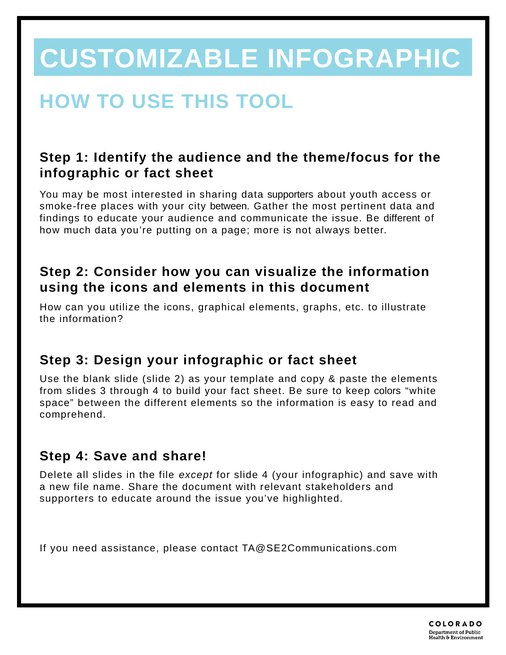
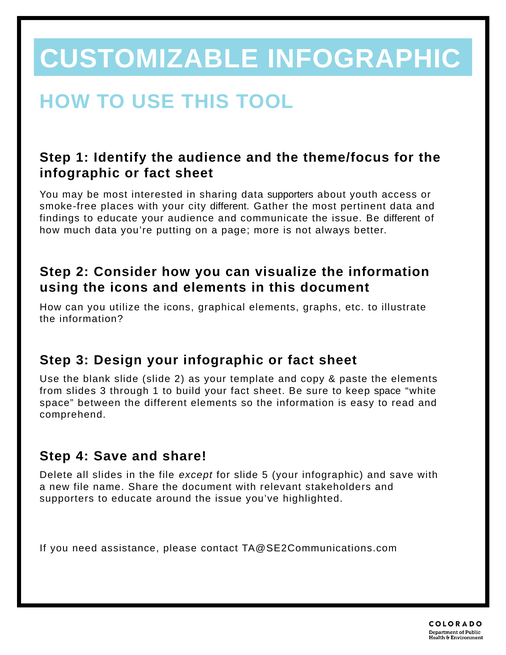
city between: between -> different (230, 206)
through 4: 4 -> 1 (156, 391)
keep colors: colors -> space (387, 391)
slide 4: 4 -> 5 (265, 475)
